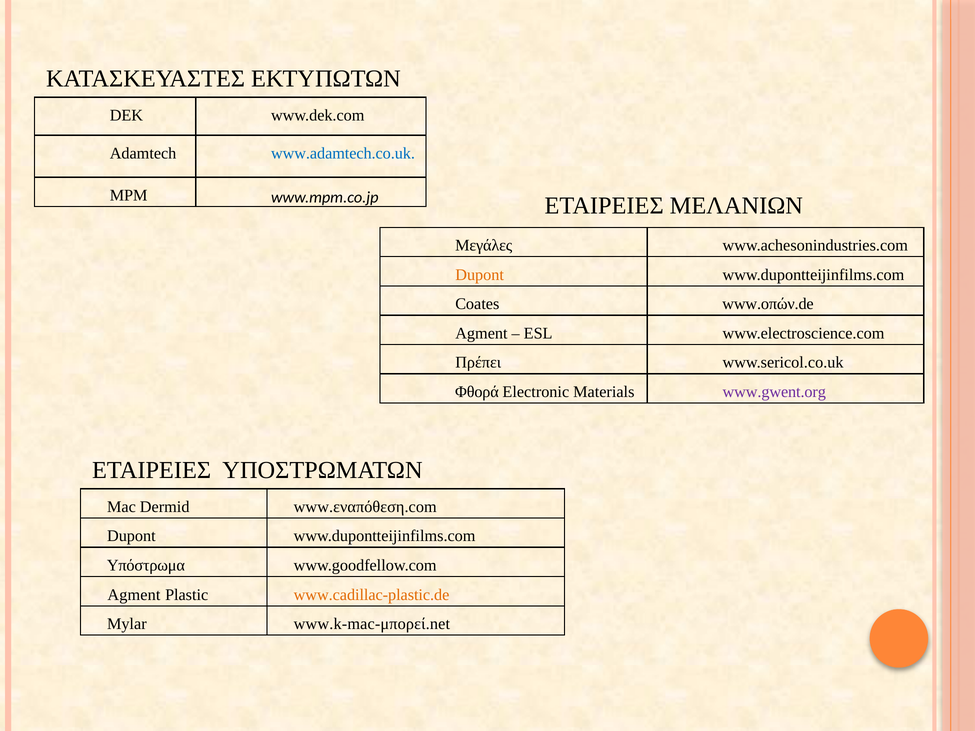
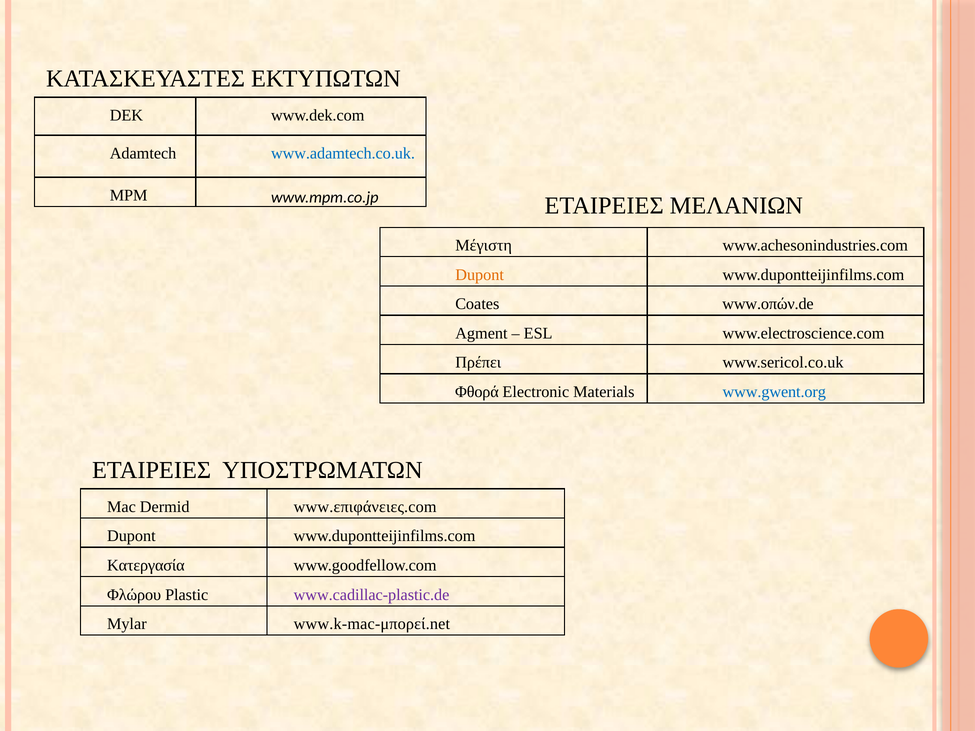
Μεγάλες: Μεγάλες -> Μέγιστη (484, 246)
www.gwent.org colour: purple -> blue (774, 392)
www.εναπόθεση.com: www.εναπόθεση.com -> www.επιφάνειες.com (365, 507)
Υπόστρωμα: Υπόστρωμα -> Κατεργασία (146, 566)
Agment: Agment -> Φλώρου (134, 595)
www.cadillac-plastic.de colour: orange -> purple (372, 595)
